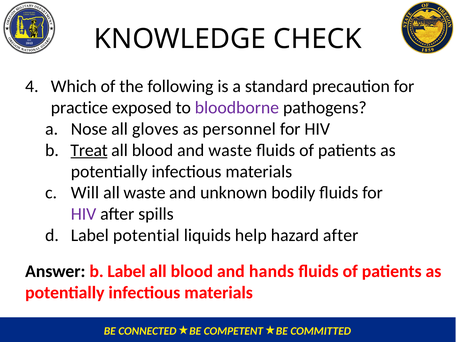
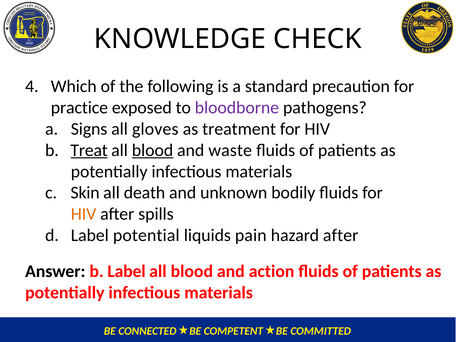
Nose: Nose -> Signs (89, 129)
personnel: personnel -> treatment (239, 129)
blood underline: none -> present (153, 150)
Will: Will -> Skin (85, 193)
all waste: waste -> death (145, 193)
HIV colour: purple -> orange (84, 214)
help: help -> pain (251, 235)
hands: hands -> action (272, 271)
